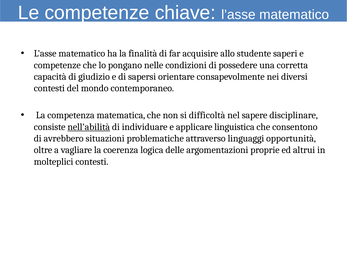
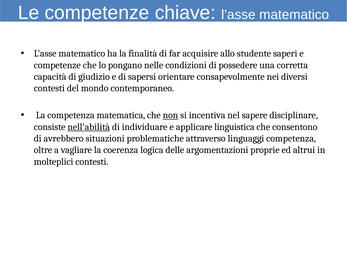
non underline: none -> present (170, 115)
difficoltà: difficoltà -> incentiva (207, 115)
linguaggi opportunità: opportunità -> competenza (291, 139)
